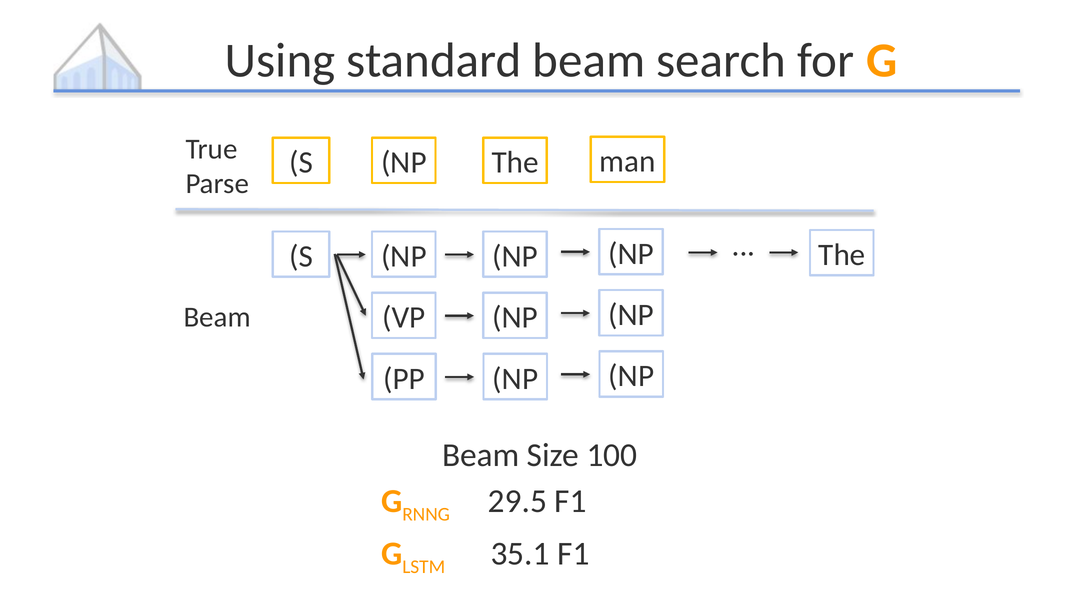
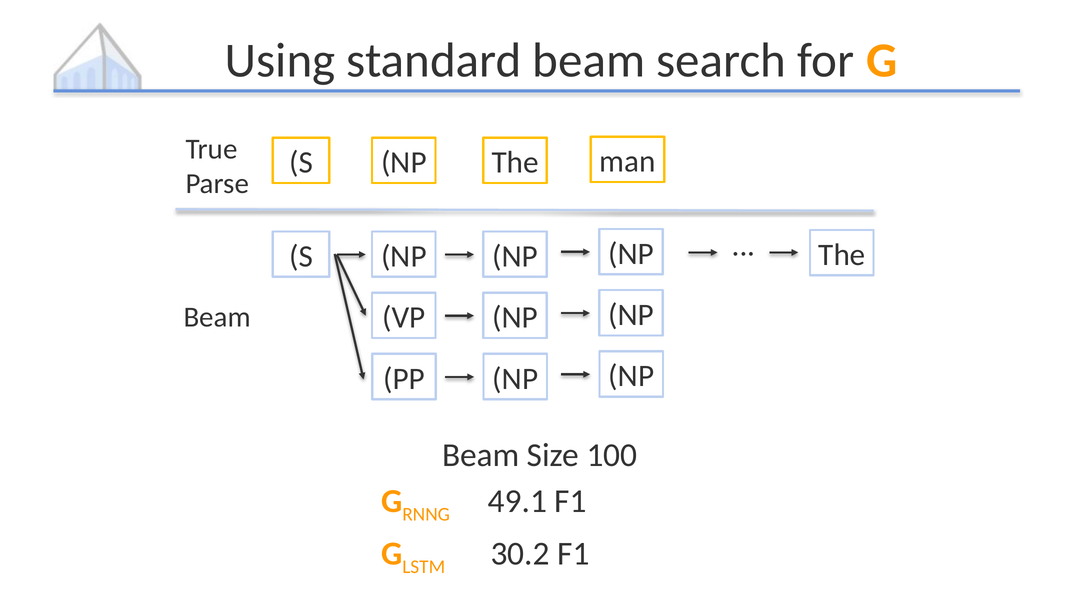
29.5: 29.5 -> 49.1 (517, 501)
35.1: 35.1 -> 30.2 (520, 553)
